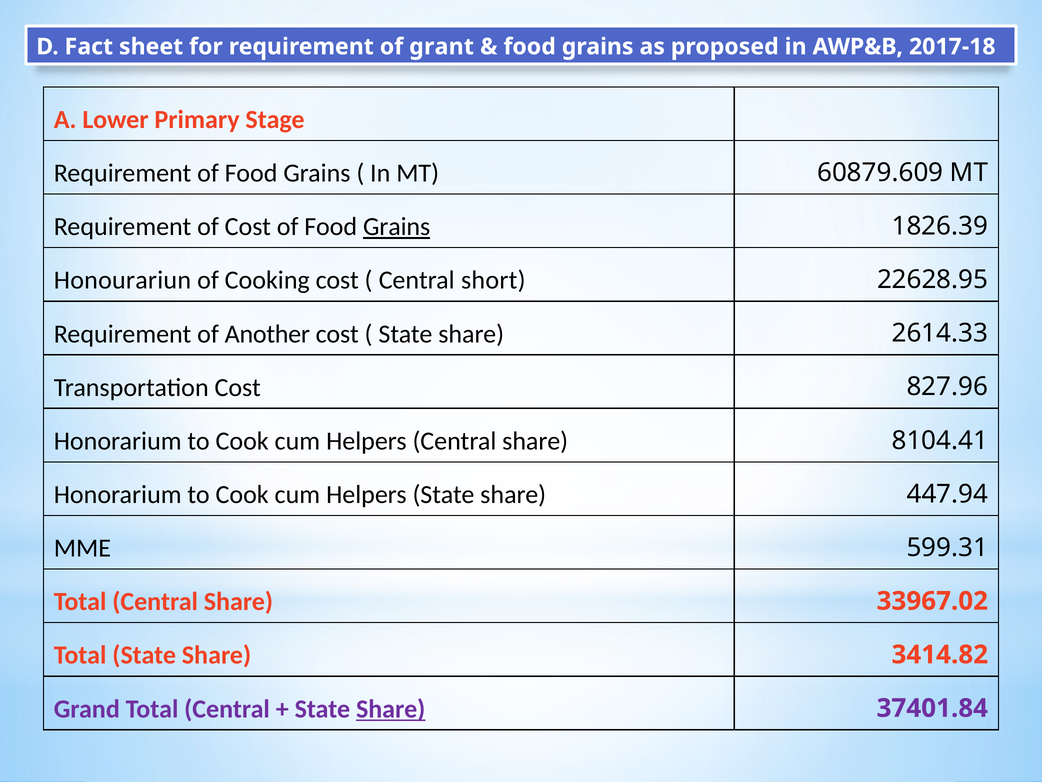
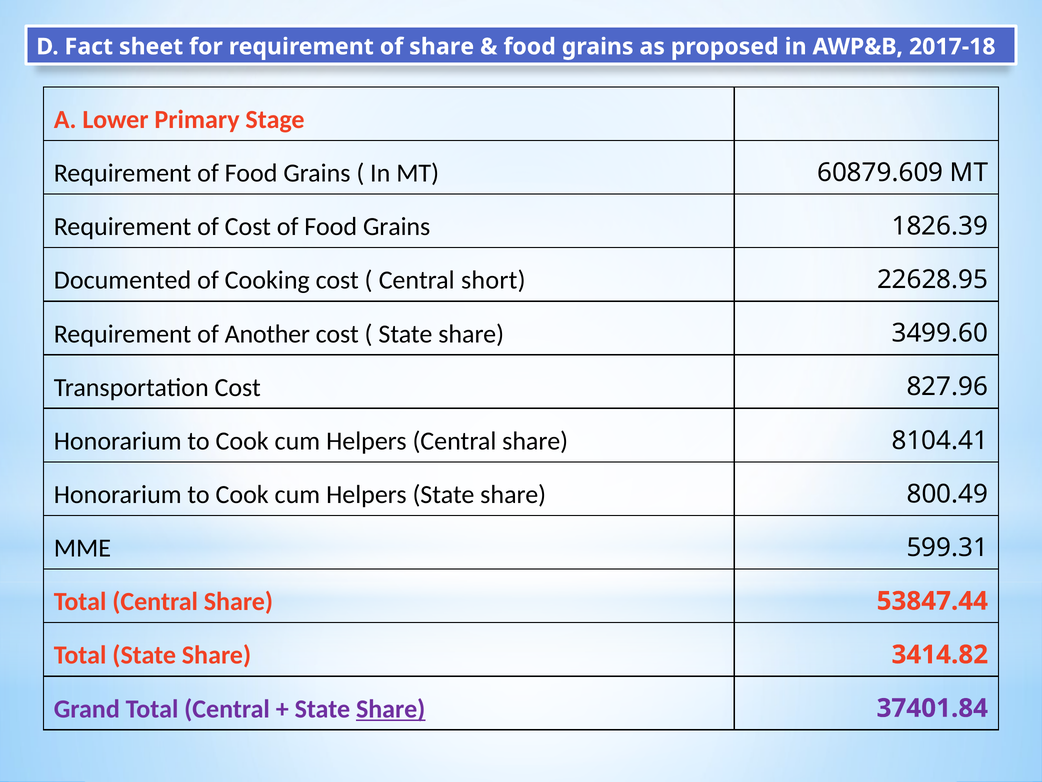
of grant: grant -> share (442, 47)
Grains underline: present -> none (397, 227)
Honourariun: Honourariun -> Documented (123, 280)
2614.33: 2614.33 -> 3499.60 (940, 333)
447.94: 447.94 -> 800.49 (947, 494)
33967.02: 33967.02 -> 53847.44 (932, 601)
